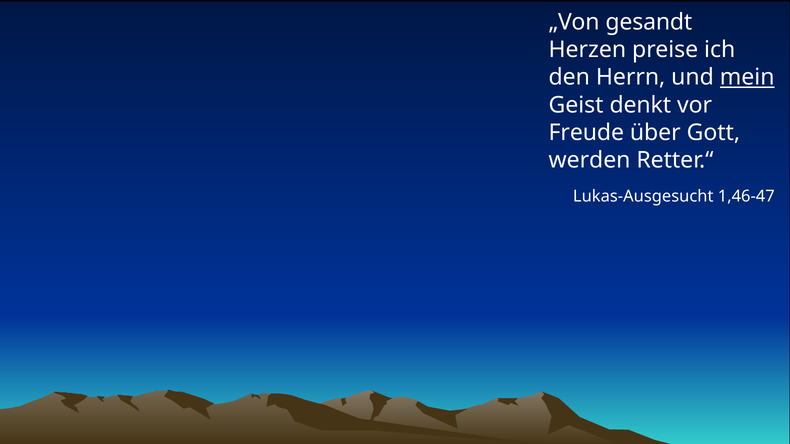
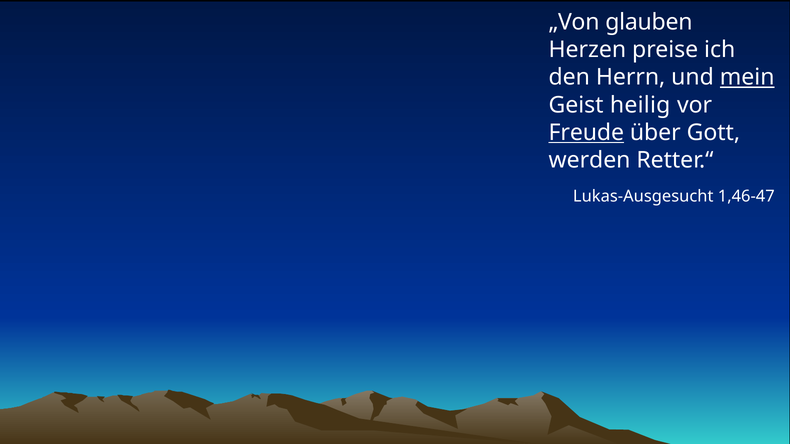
gesandt: gesandt -> glauben (649, 22)
denkt: denkt -> heilig (640, 105)
Freude underline: none -> present (586, 133)
